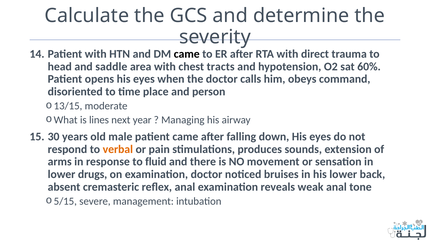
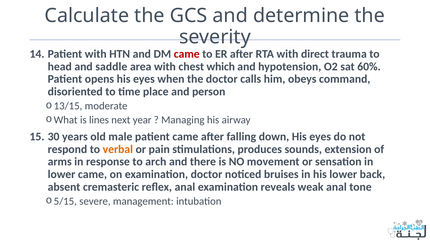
came colour: black -> red (187, 54)
tracts: tracts -> which (221, 66)
fluid: fluid -> arch (156, 162)
lower drugs: drugs -> came (93, 174)
